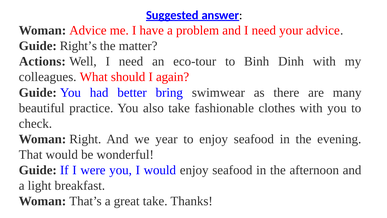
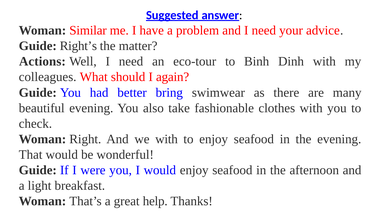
Woman Advice: Advice -> Similar (88, 30)
beautiful practice: practice -> evening (91, 108)
we year: year -> with (167, 139)
great take: take -> help (155, 201)
